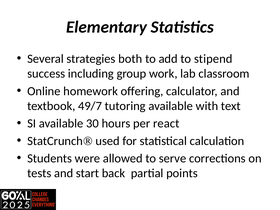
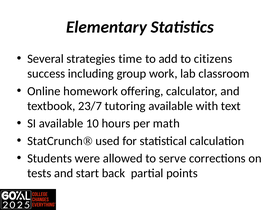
both: both -> time (130, 59)
stipend: stipend -> citizens (213, 59)
49/7: 49/7 -> 23/7 (90, 106)
30: 30 -> 10 (92, 123)
react: react -> math (166, 123)
